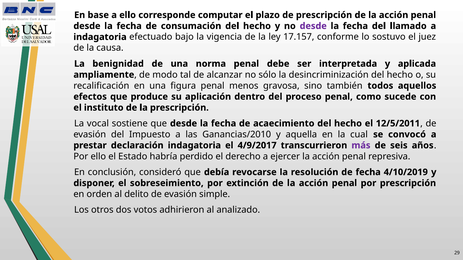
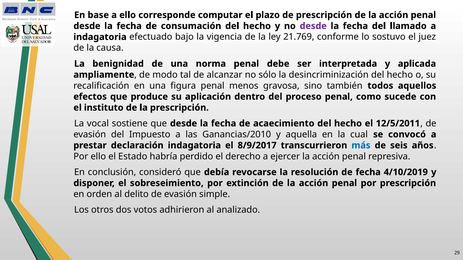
17.157: 17.157 -> 21.769 (299, 37)
4/9/2017: 4/9/2017 -> 8/9/2017 (257, 146)
más colour: purple -> blue (361, 146)
